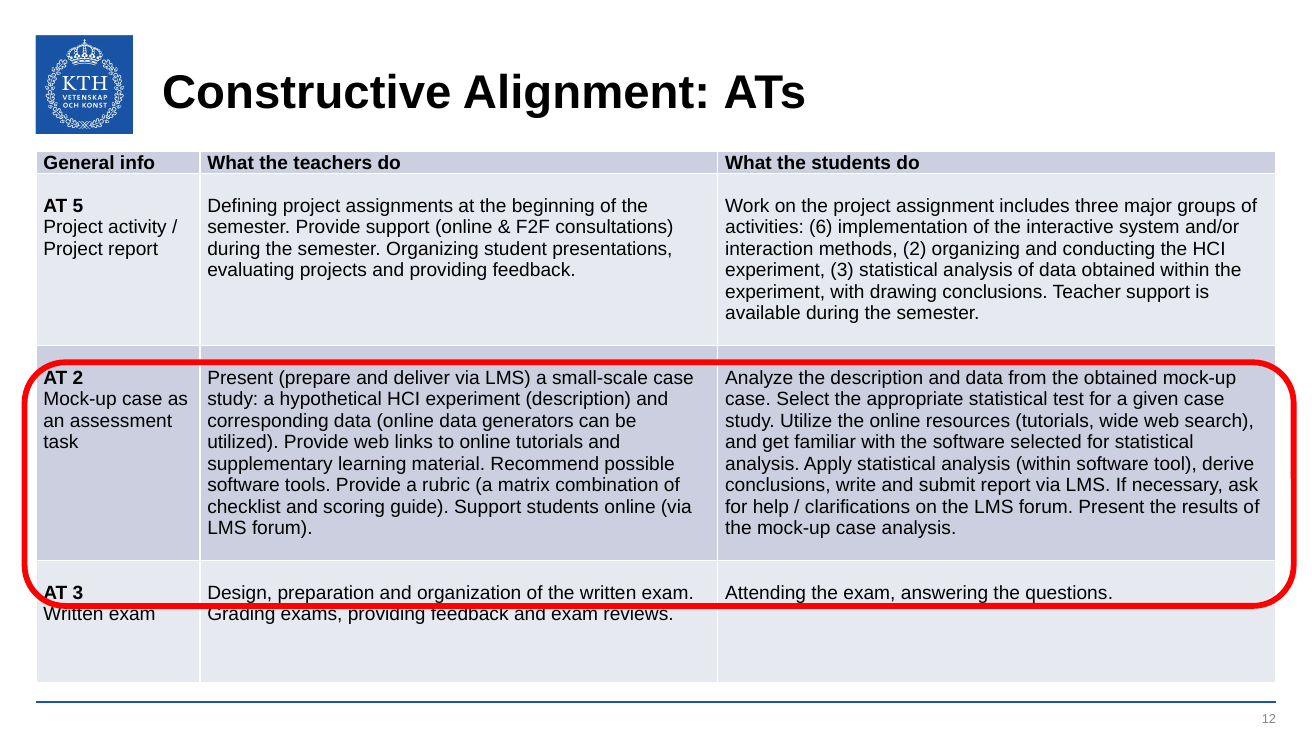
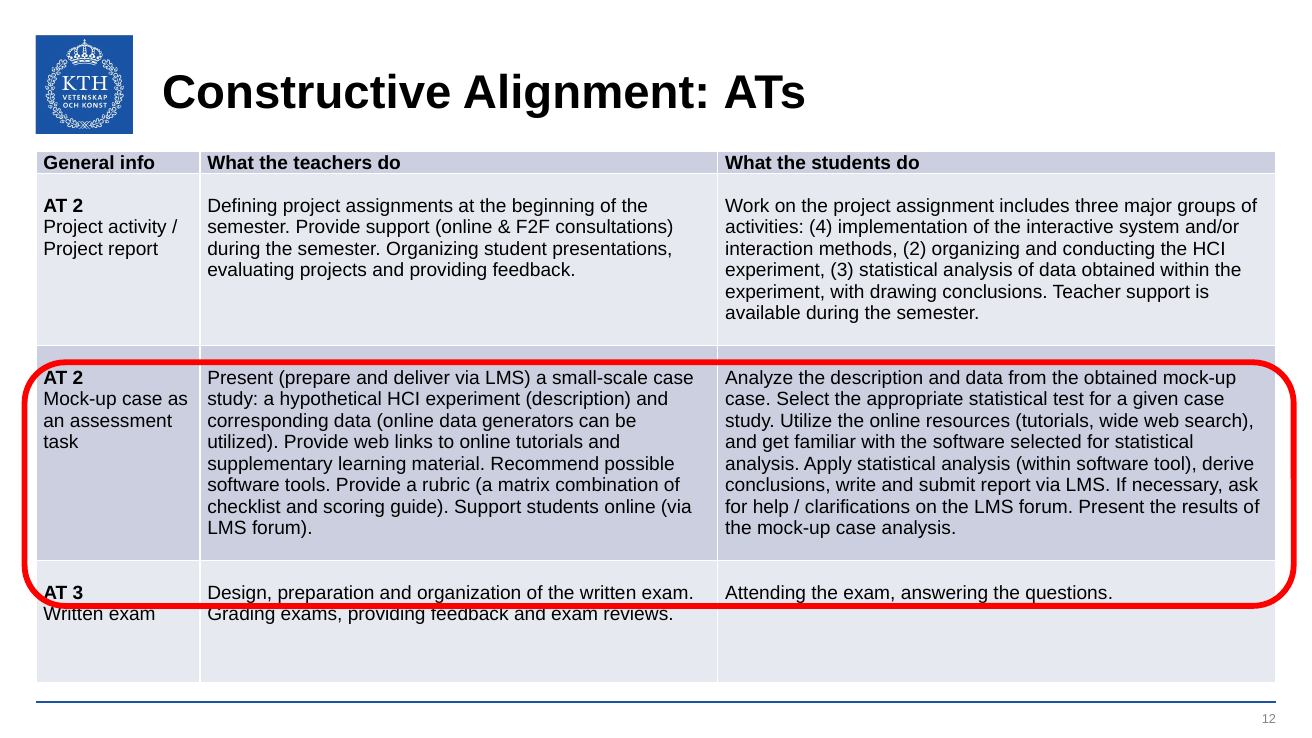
5: 5 -> 2 (78, 206)
6: 6 -> 4 (821, 227)
